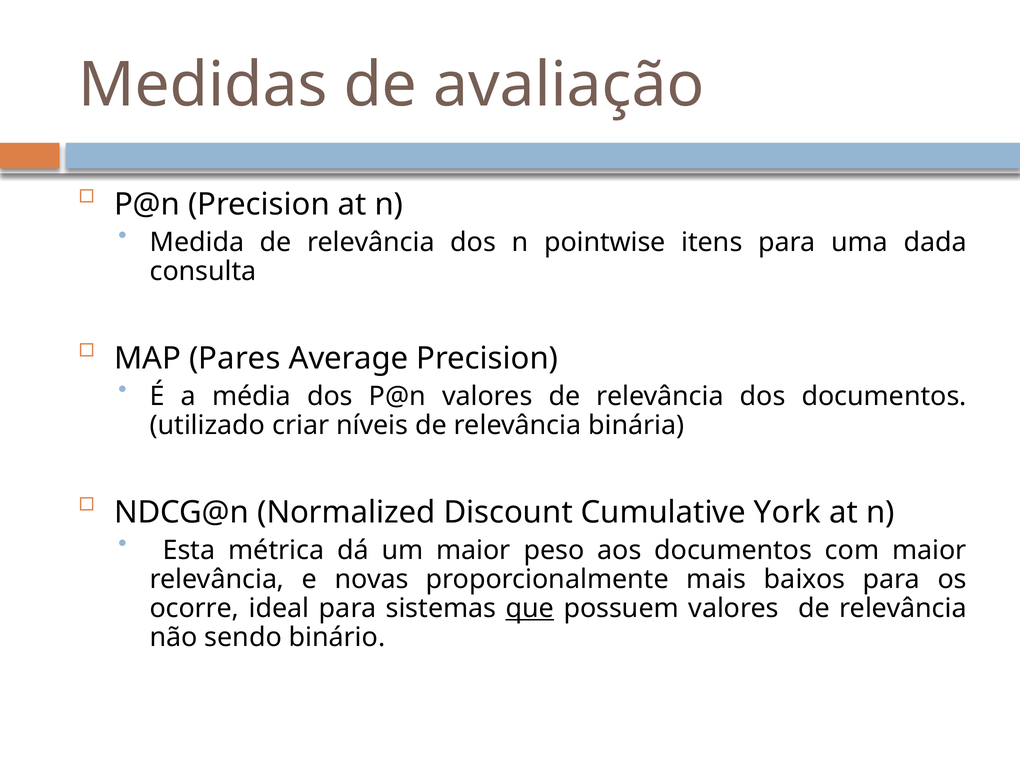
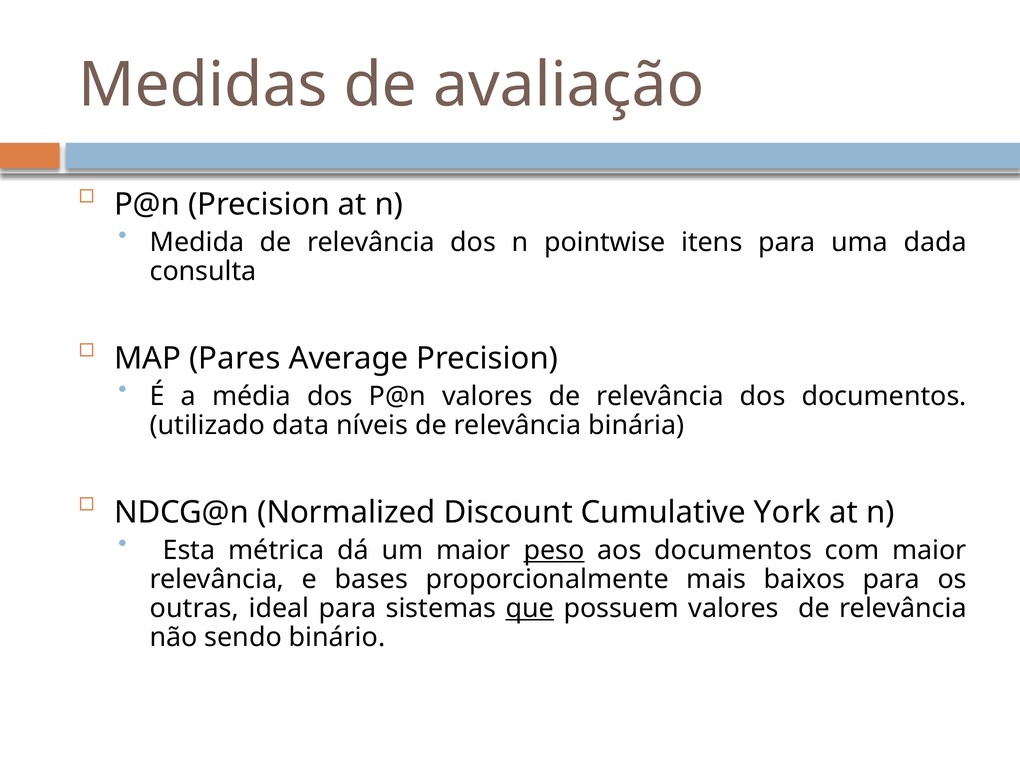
criar: criar -> data (301, 425)
peso underline: none -> present (554, 550)
novas: novas -> bases (371, 579)
ocorre: ocorre -> outras (194, 608)
